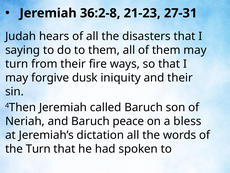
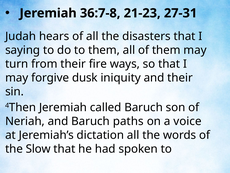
36:2-8: 36:2-8 -> 36:7-8 (100, 13)
peace: peace -> paths (128, 121)
bless: bless -> voice (187, 121)
the Turn: Turn -> Slow (38, 148)
